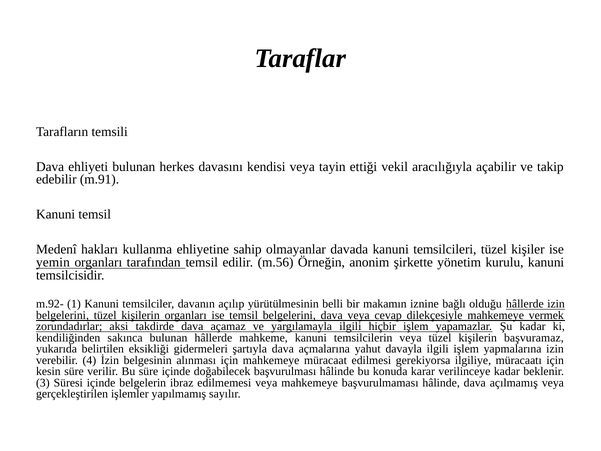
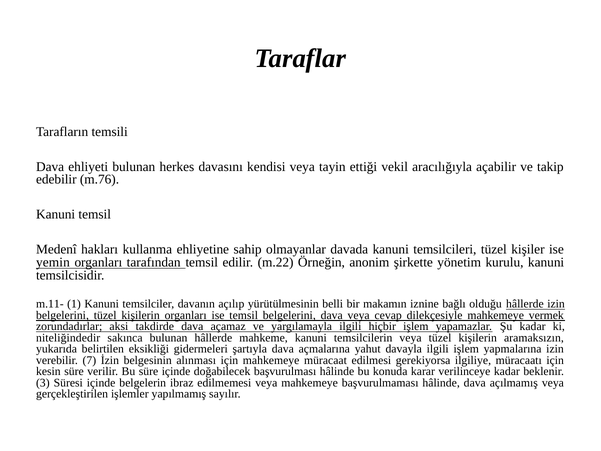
m.91: m.91 -> m.76 (100, 179)
m.56: m.56 -> m.22 (276, 262)
m.92-: m.92- -> m.11- (50, 304)
kendiliğinden: kendiliğinden -> niteliğindedir (68, 338)
başvuramaz: başvuramaz -> aramaksızın (534, 338)
4: 4 -> 7 (89, 360)
